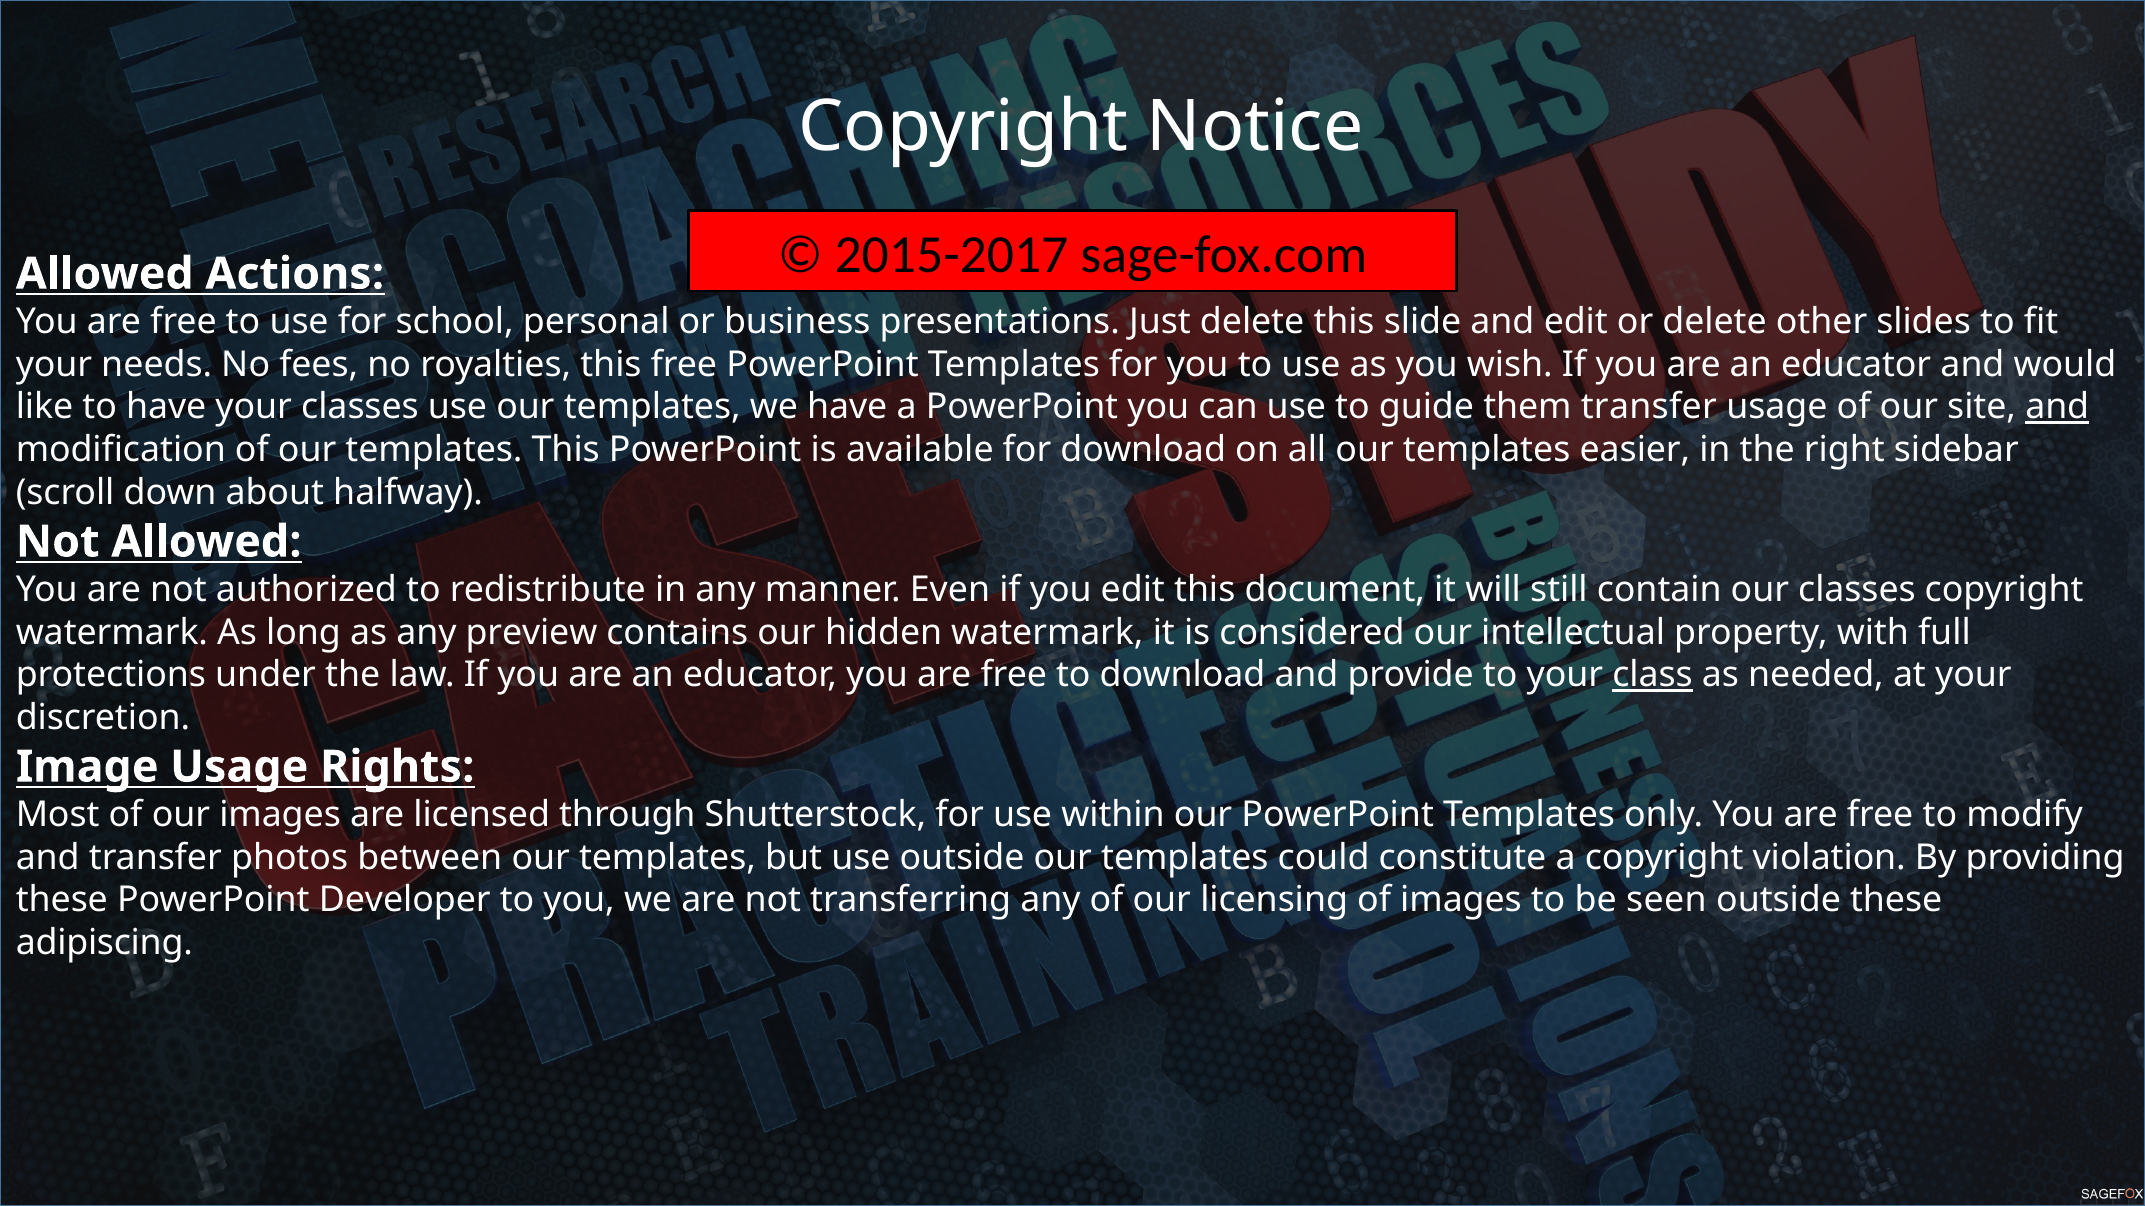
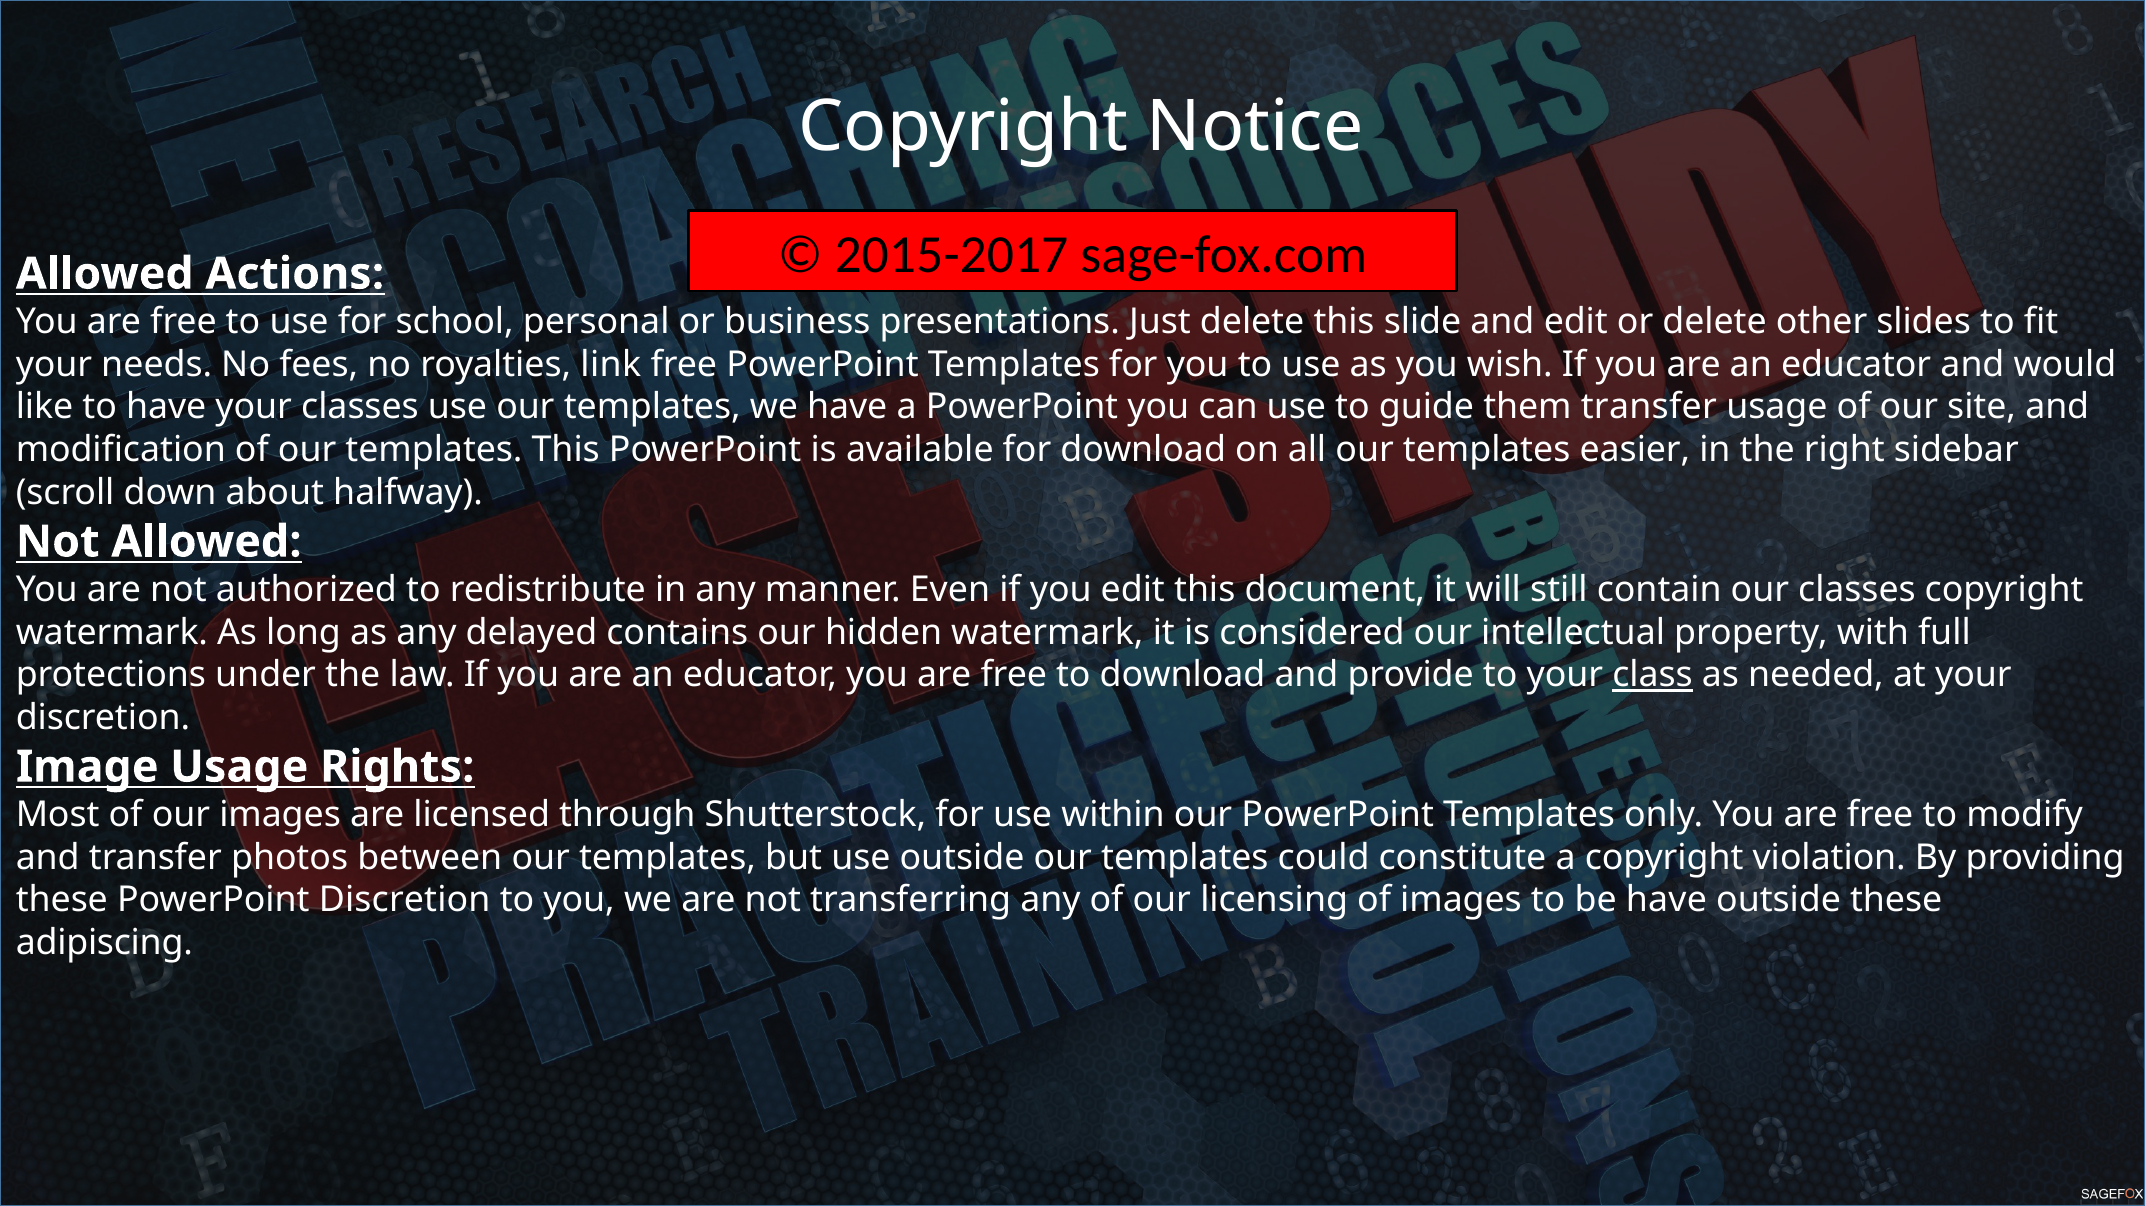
royalties this: this -> link (611, 364)
and underline: present -> none (2057, 407)
preview: preview -> delayed (531, 633)
PowerPoint Developer: Developer -> Discretion (405, 901)
be seen: seen -> have (1666, 901)
